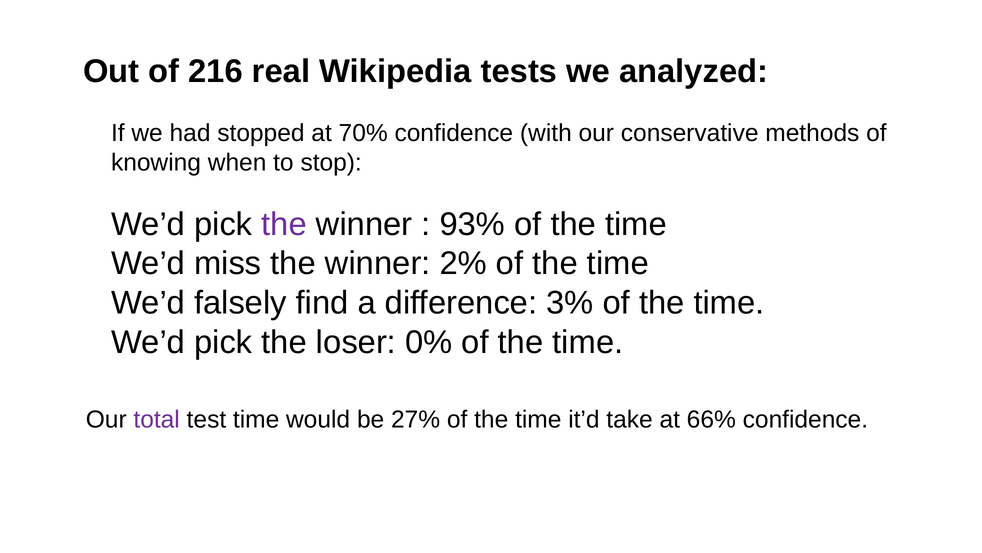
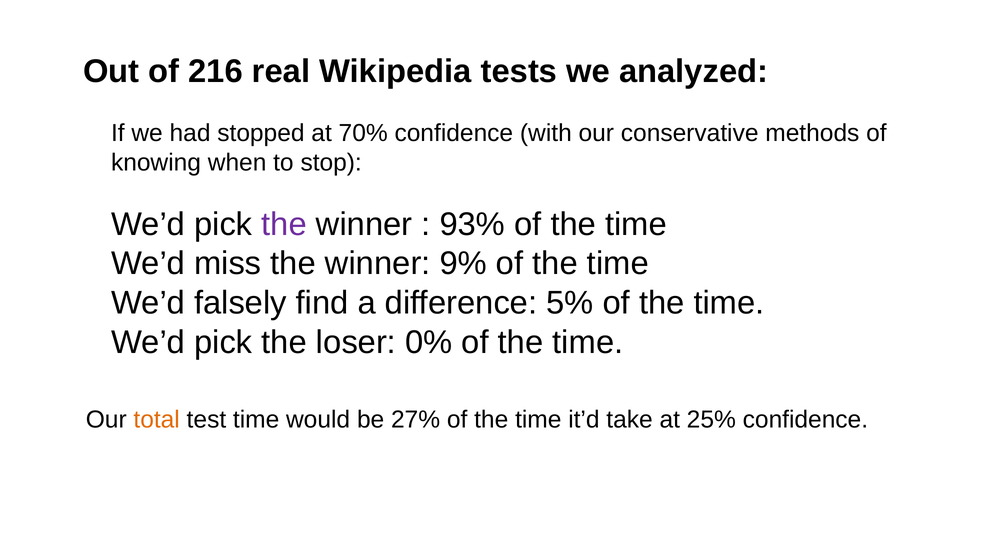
2%: 2% -> 9% (463, 263)
3%: 3% -> 5% (570, 303)
total colour: purple -> orange (157, 419)
66%: 66% -> 25% (711, 419)
